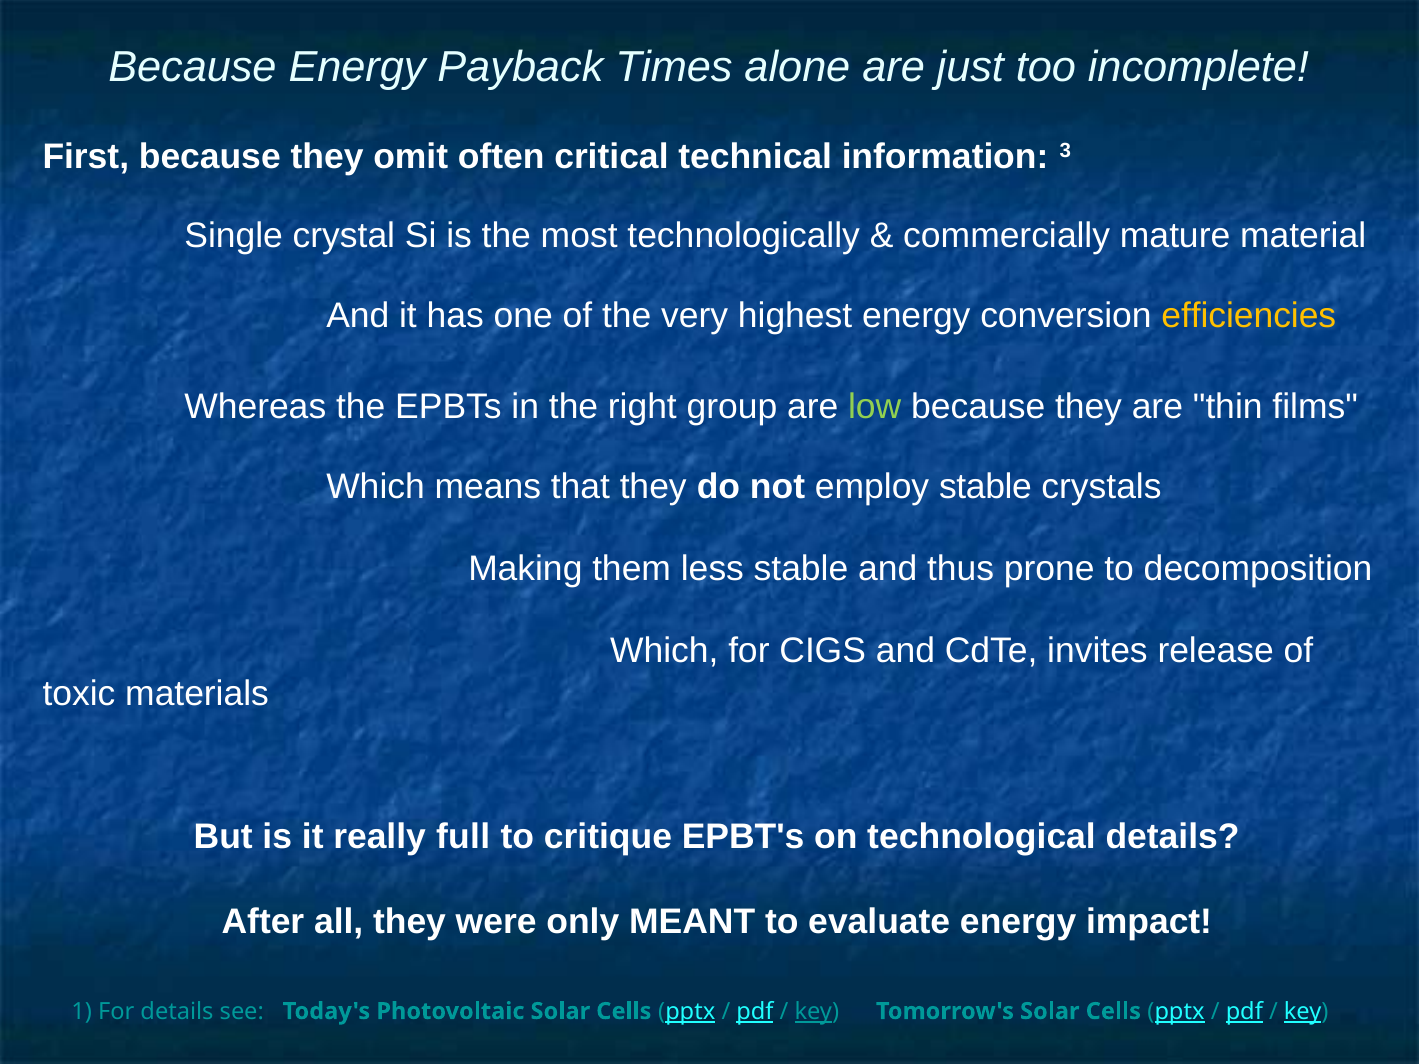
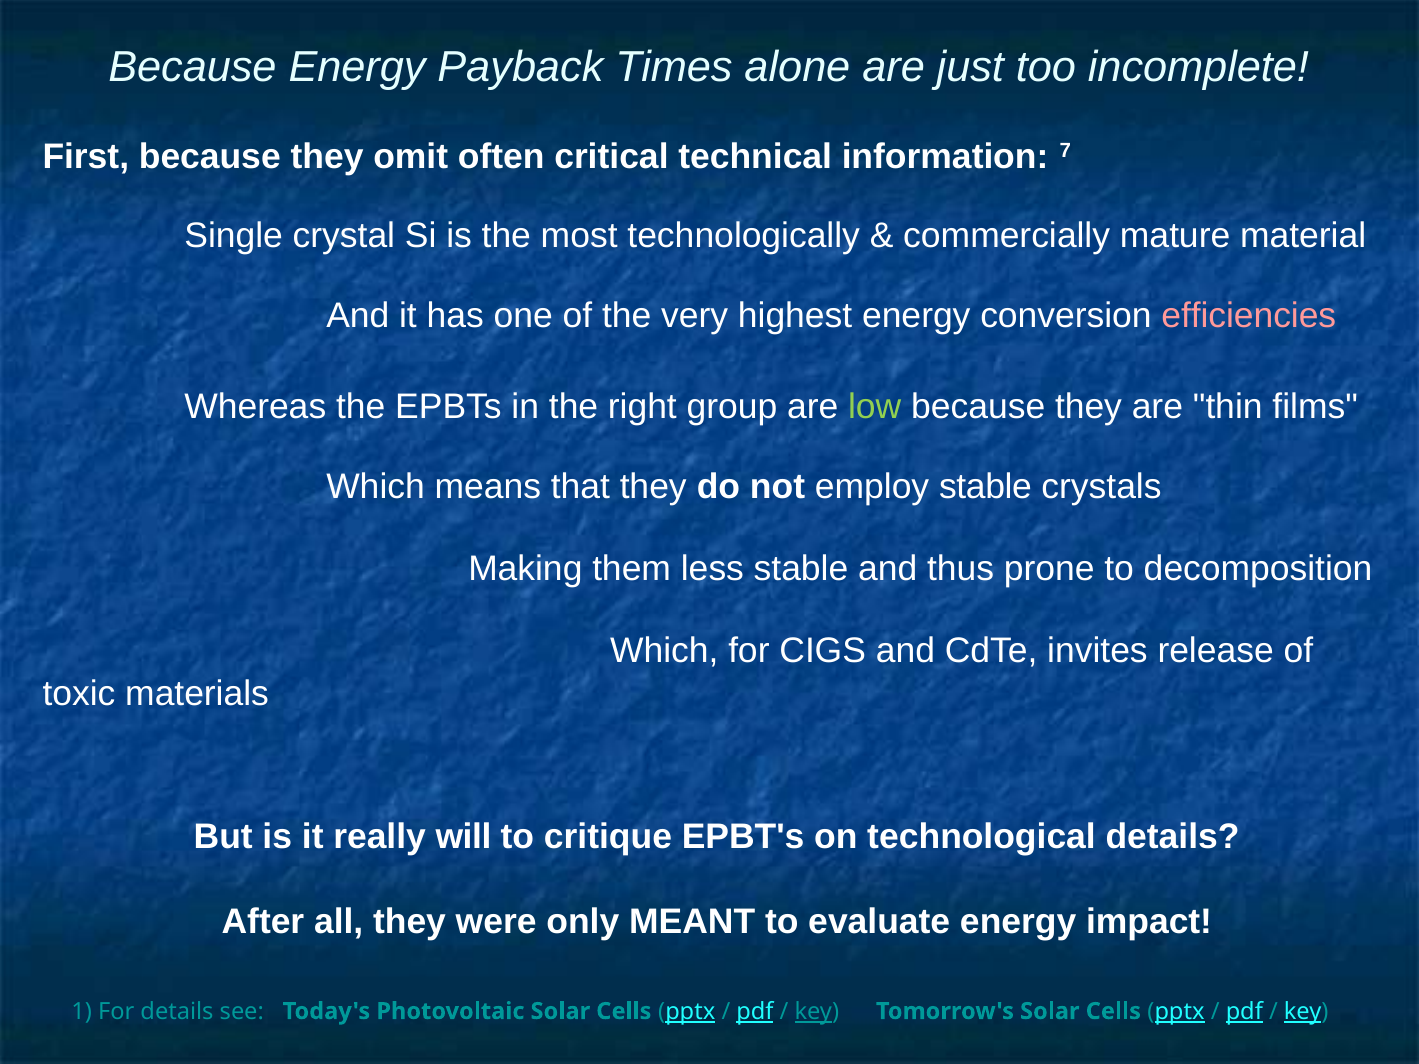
3: 3 -> 7 (1065, 151)
efficiencies colour: yellow -> pink (1249, 316)
full: full -> will (463, 837)
